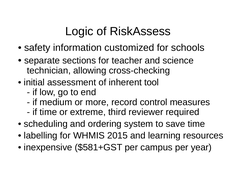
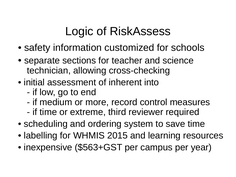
tool: tool -> into (152, 82)
$581+GST: $581+GST -> $563+GST (99, 147)
